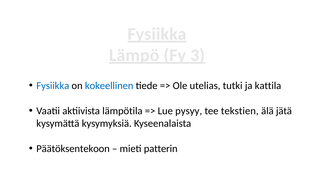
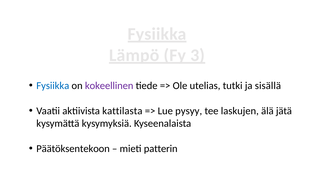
kokeellinen colour: blue -> purple (109, 86)
kattila: kattila -> sisällä (268, 86)
lämpötila: lämpötila -> kattilasta (122, 111)
tekstien: tekstien -> laskujen (240, 111)
